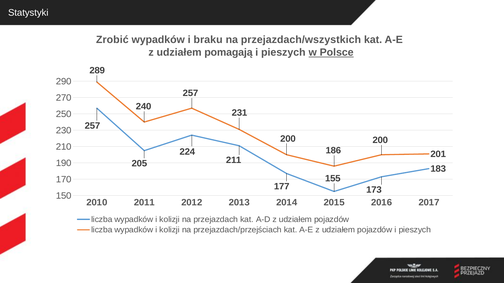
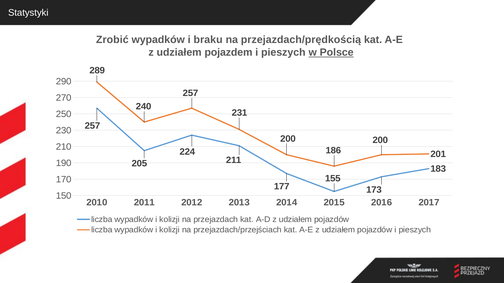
przejazdach/wszystkich: przejazdach/wszystkich -> przejazdach/prędkością (301, 40)
pomagają: pomagają -> pojazdem (228, 52)
